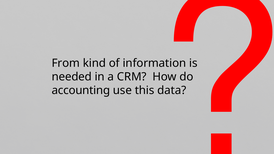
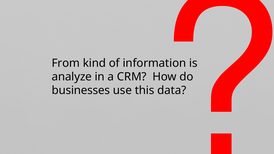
needed: needed -> analyze (72, 77)
accounting: accounting -> businesses (81, 91)
